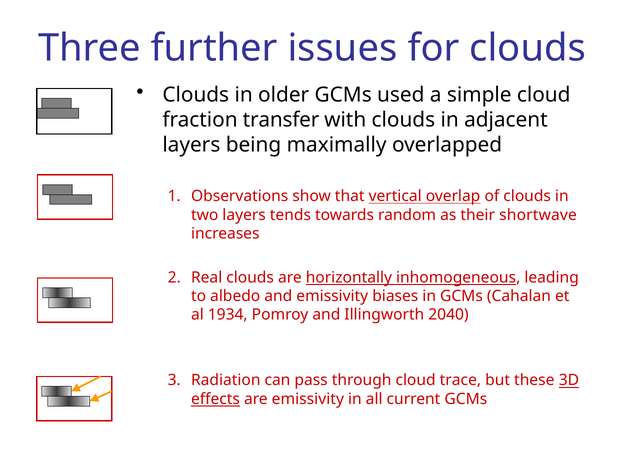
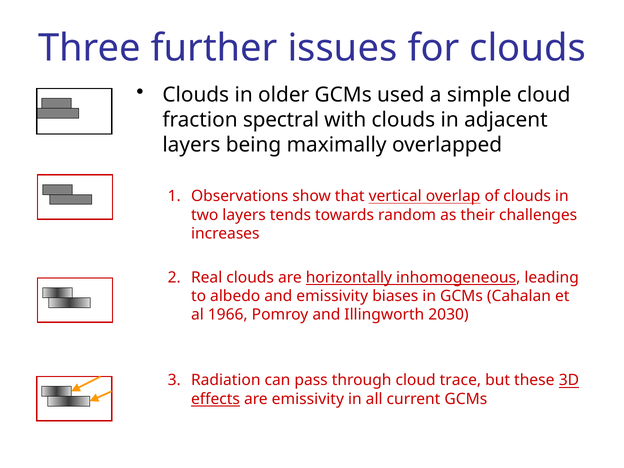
transfer: transfer -> spectral (281, 120)
shortwave: shortwave -> challenges (538, 215)
1934: 1934 -> 1966 (228, 315)
2040: 2040 -> 2030 (448, 315)
